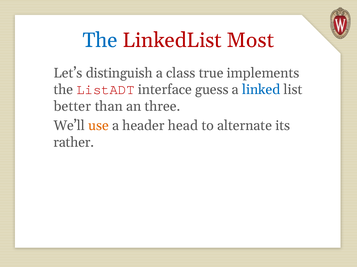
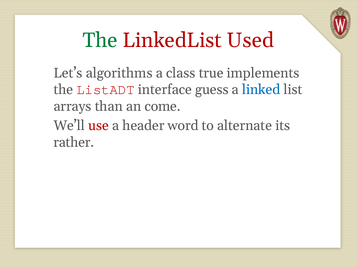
The colour: blue -> green (100, 40)
Most: Most -> Used (250, 40)
distinguish: distinguish -> algorithms (119, 73)
better: better -> arrays (72, 107)
three: three -> come (163, 107)
use colour: orange -> red (98, 126)
head: head -> word (183, 126)
